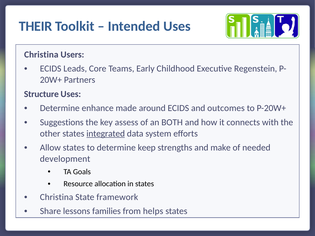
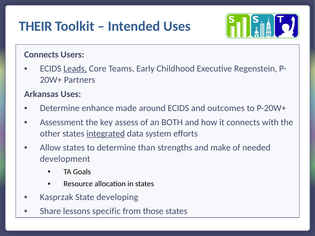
Christina: Christina -> Connects (41, 55)
Leads underline: none -> present (75, 69)
Structure: Structure -> Arkansas (41, 94)
Suggestions: Suggestions -> Assessment (62, 122)
keep: keep -> than (147, 148)
Christina: Christina -> Kasprzak (57, 197)
framework: framework -> developing (117, 197)
families: families -> specific (106, 211)
helps: helps -> those (153, 211)
